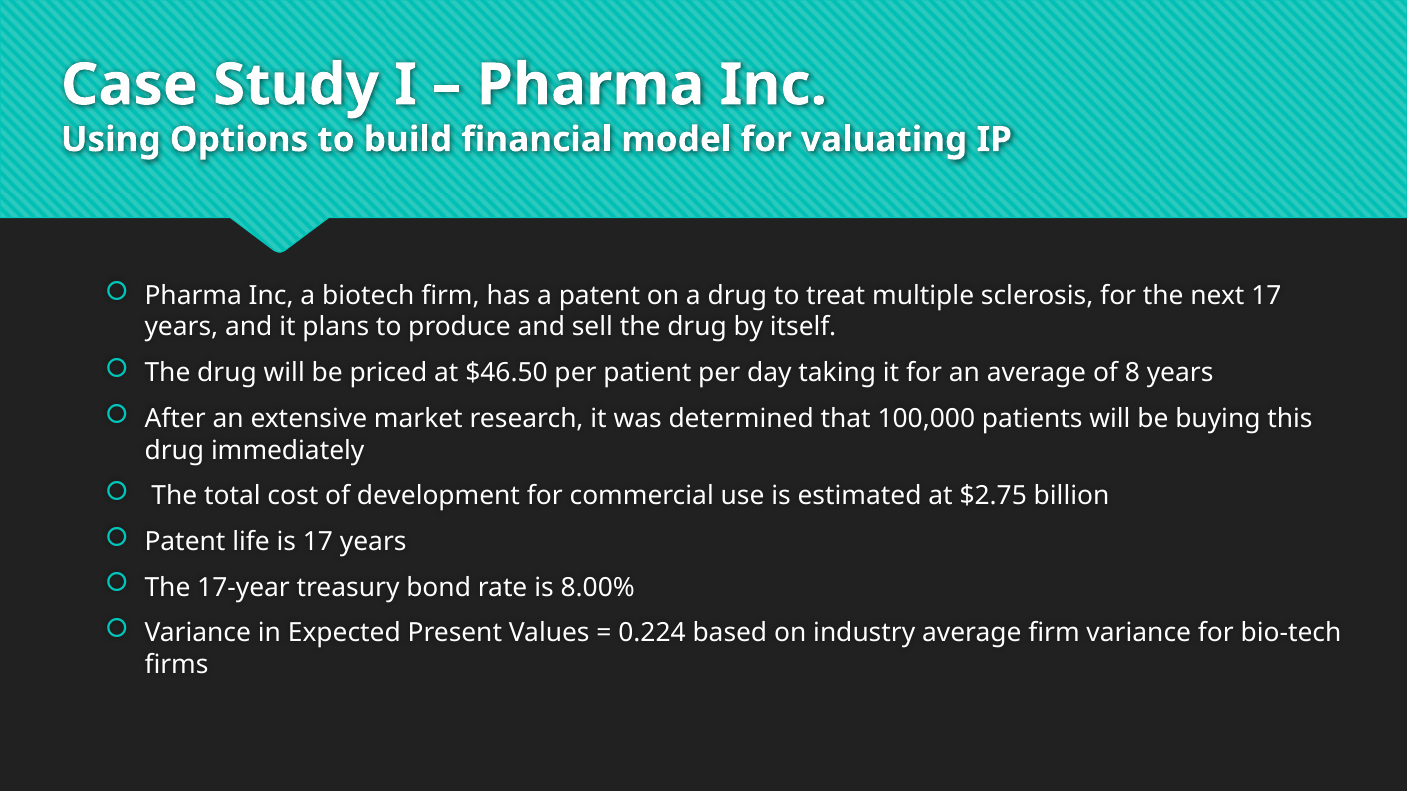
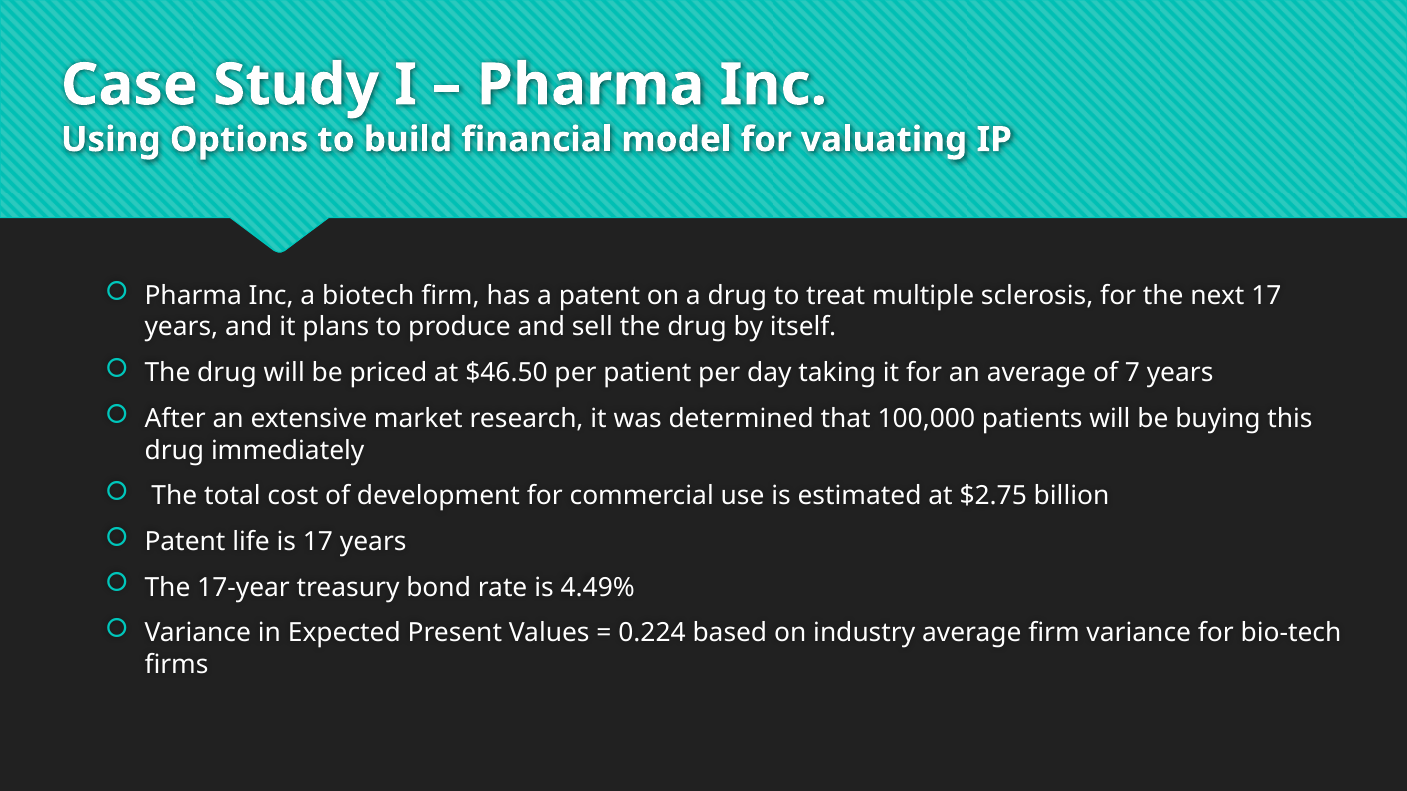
8: 8 -> 7 (1132, 373)
8.00%: 8.00% -> 4.49% (598, 588)
